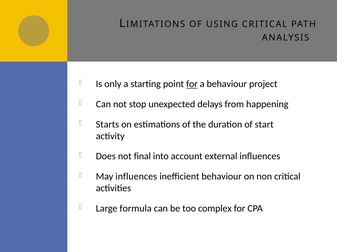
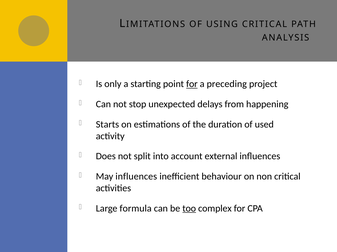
a behaviour: behaviour -> preceding (227, 84)
start: start -> used (264, 125)
final: final -> split (142, 157)
too underline: none -> present (189, 209)
